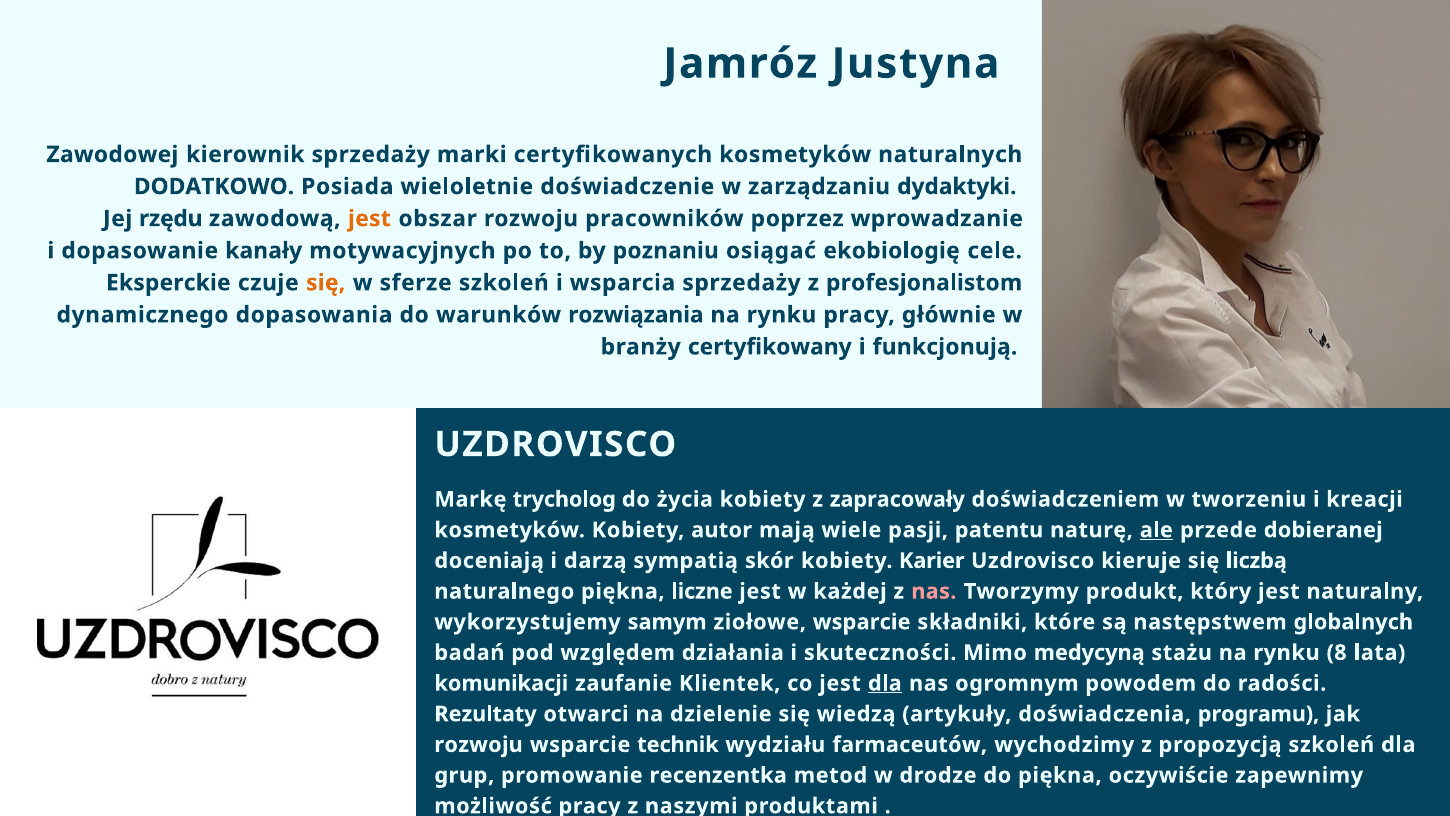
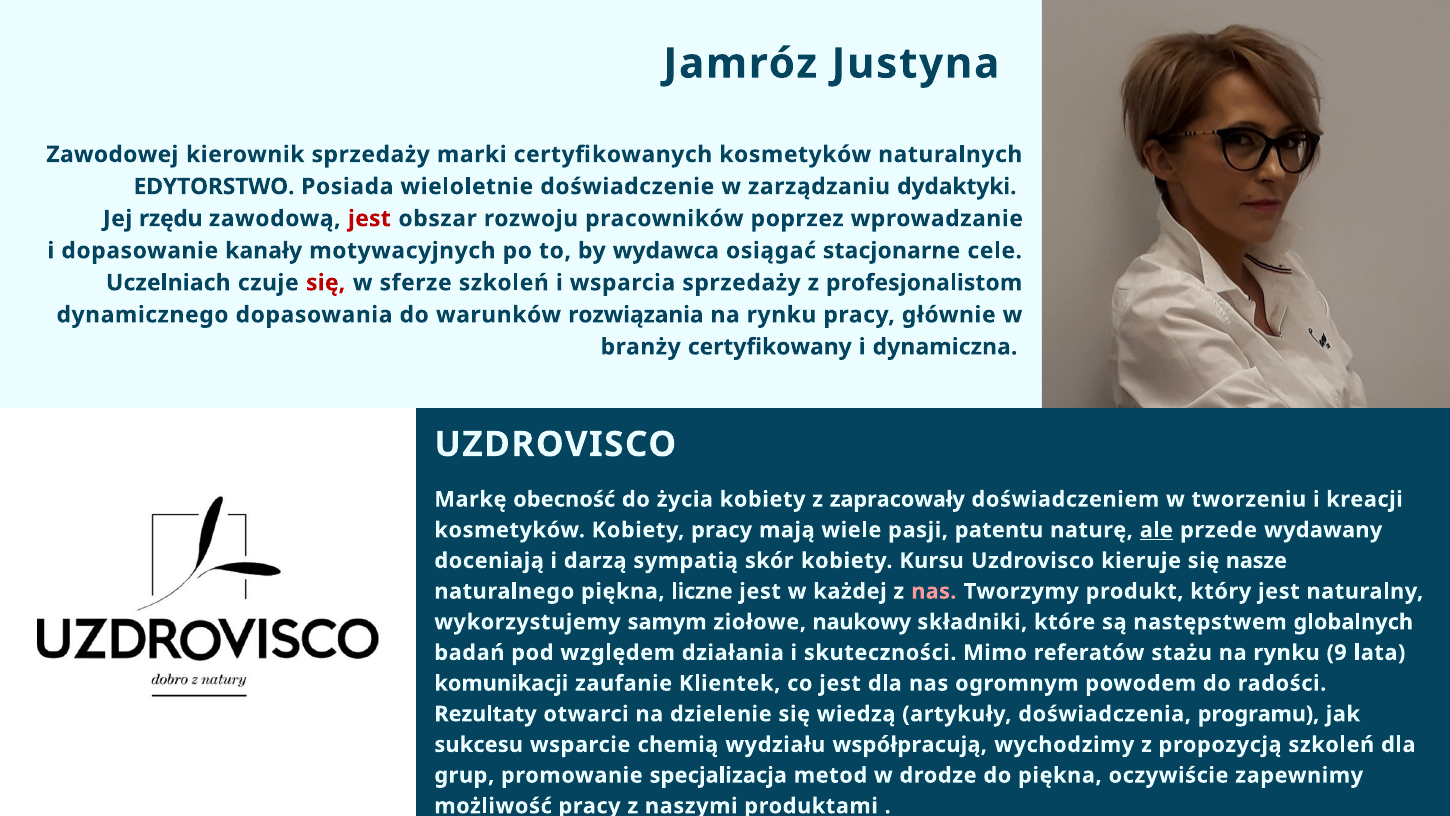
DODATKOWO: DODATKOWO -> EDYTORSTWO (214, 186)
jest colour: orange -> red (369, 219)
poznaniu: poznaniu -> wydawca (666, 251)
ekobiologię: ekobiologię -> stacjonarne (891, 251)
Eksperckie: Eksperckie -> Uczelniach (168, 283)
się colour: orange -> red (326, 283)
funkcjonują: funkcjonują -> dynamiczna (945, 347)
trycholog: trycholog -> obecność (564, 499)
Kobiety autor: autor -> pracy (722, 530)
dobieranej: dobieranej -> wydawany (1323, 530)
Karier: Karier -> Kursu (932, 560)
liczbą: liczbą -> nasze (1256, 560)
ziołowe wsparcie: wsparcie -> naukowy (862, 622)
medycyną: medycyną -> referatów (1089, 652)
8: 8 -> 9 (1337, 652)
dla underline: present -> none (885, 683)
rozwoju: rozwoju -> sukcesu (479, 744)
technik: technik -> chemią (678, 744)
farmaceutów: farmaceutów -> współpracują (910, 744)
recenzentka: recenzentka -> specjalizacja (718, 775)
